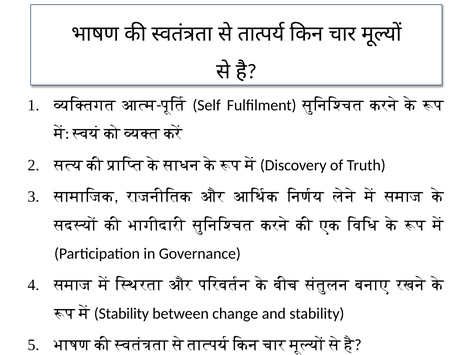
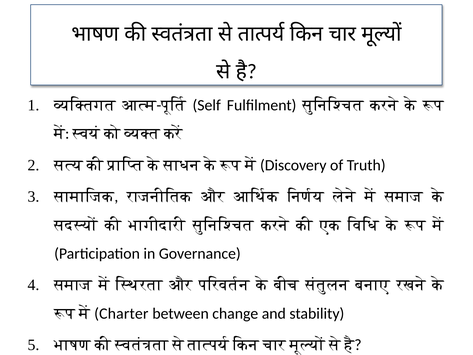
Stability: Stability -> Charter (121, 313)
